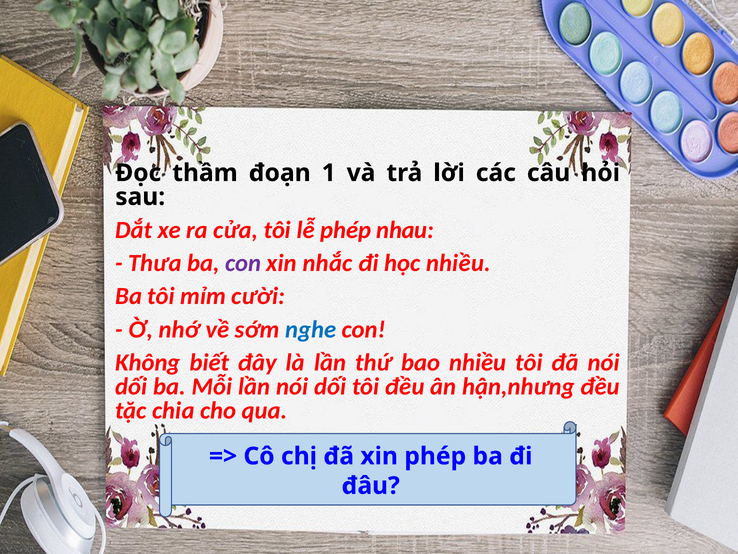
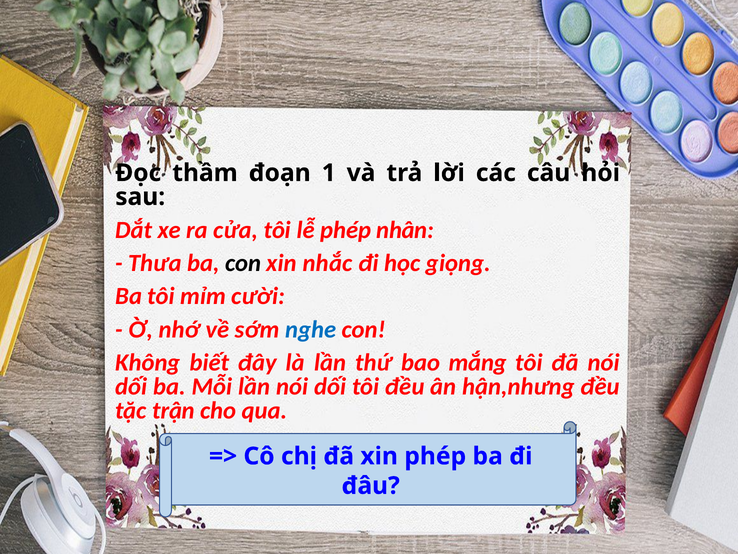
nhau: nhau -> nhân (405, 230)
con colour: purple -> black (243, 263)
học nhiều: nhiều -> giọng (458, 263)
bao nhiều: nhiều -> mắng (478, 362)
chia: chia -> trận (173, 410)
